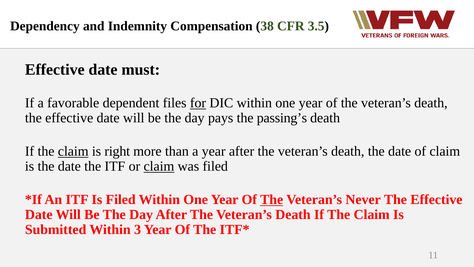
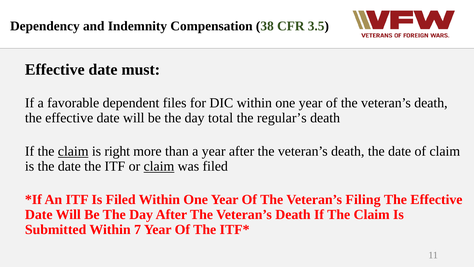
for underline: present -> none (198, 103)
pays: pays -> total (221, 118)
passing’s: passing’s -> regular’s (282, 118)
The underline: present -> none (272, 199)
Never: Never -> Filing (363, 199)
3: 3 -> 7 (138, 229)
